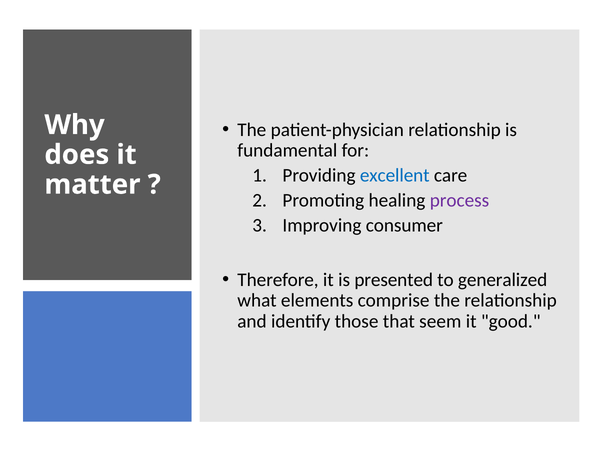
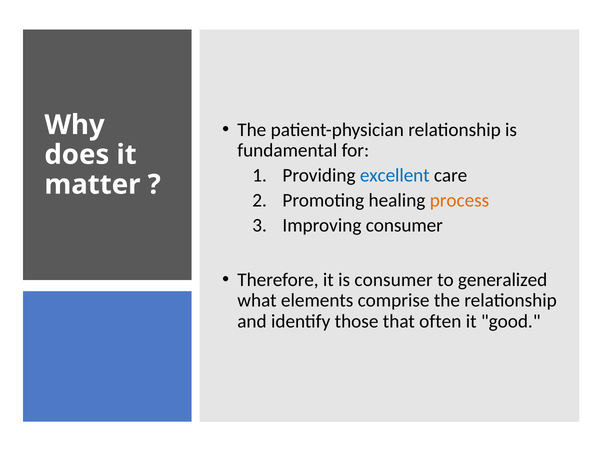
process colour: purple -> orange (459, 200)
is presented: presented -> consumer (394, 279)
seem: seem -> often (440, 321)
